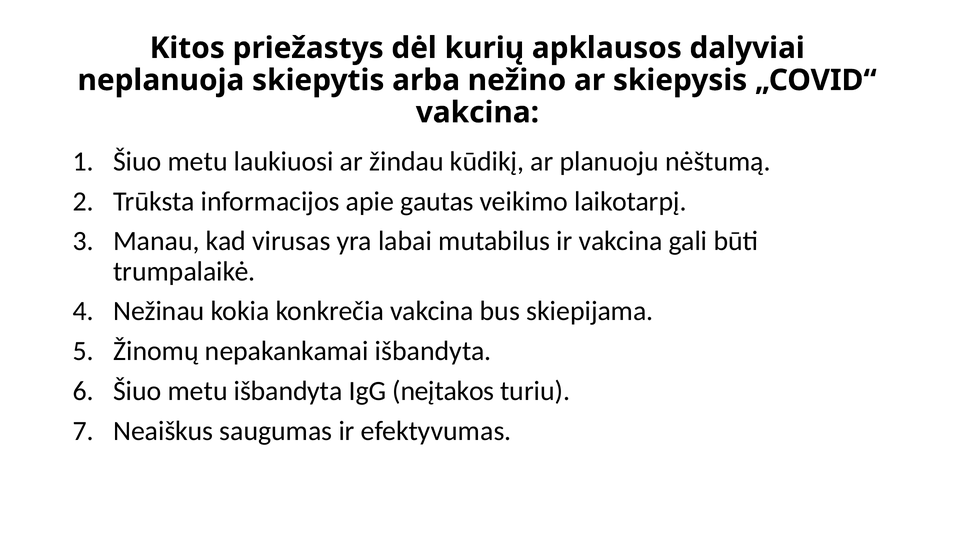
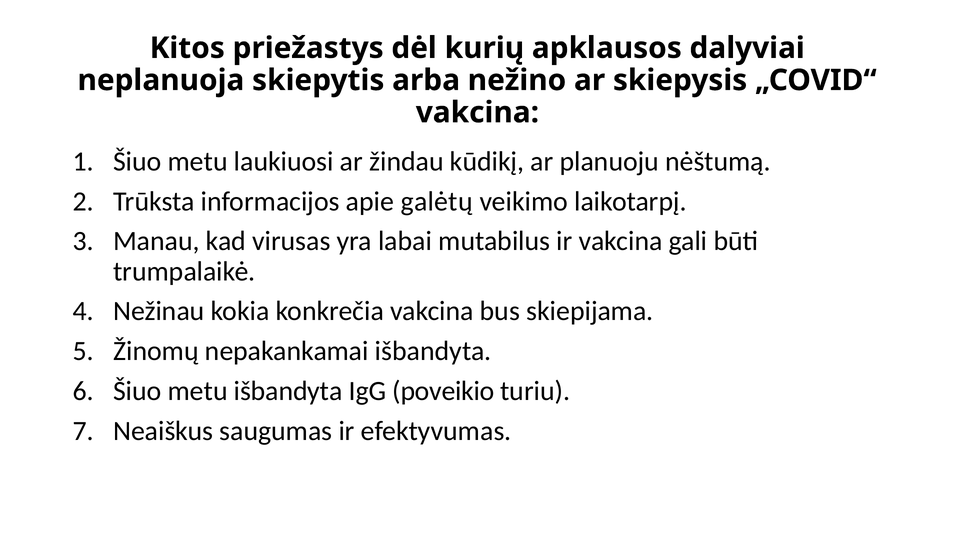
gautas: gautas -> galėtų (437, 201)
neįtakos: neįtakos -> poveikio (443, 391)
